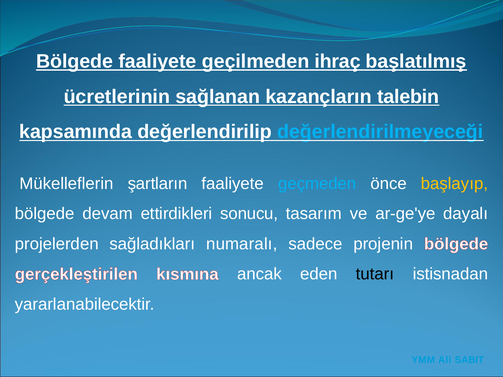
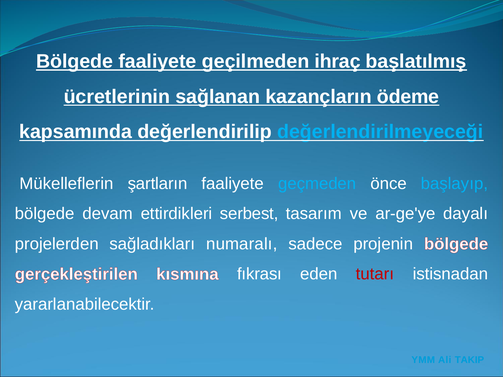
talebin: talebin -> ödeme (408, 97)
başlayıp colour: yellow -> light blue (454, 184)
sonucu: sonucu -> serbest (249, 214)
ancak: ancak -> fıkrası (260, 274)
tutarı colour: black -> red (375, 274)
SABIT: SABIT -> TAKIP (469, 360)
